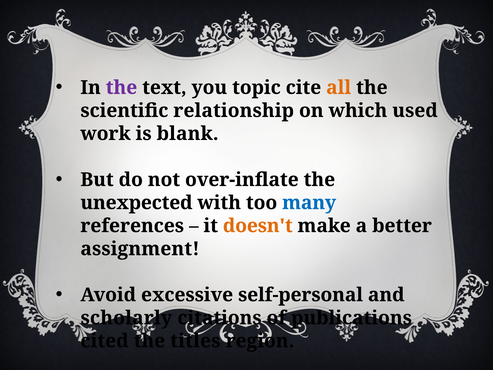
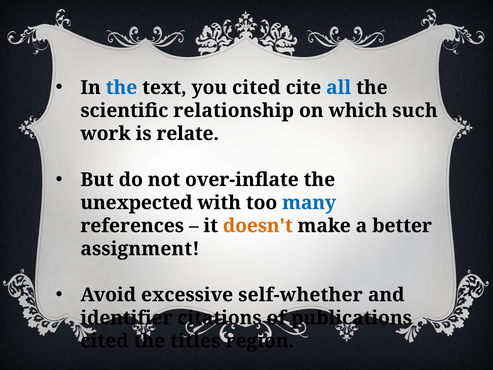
the colour: purple -> blue (121, 88)
you topic: topic -> cited (256, 88)
all colour: orange -> blue (339, 88)
used: used -> such (415, 111)
blank: blank -> relate (188, 134)
self-personal: self-personal -> self-whether (300, 295)
scholarly: scholarly -> identifier (126, 318)
